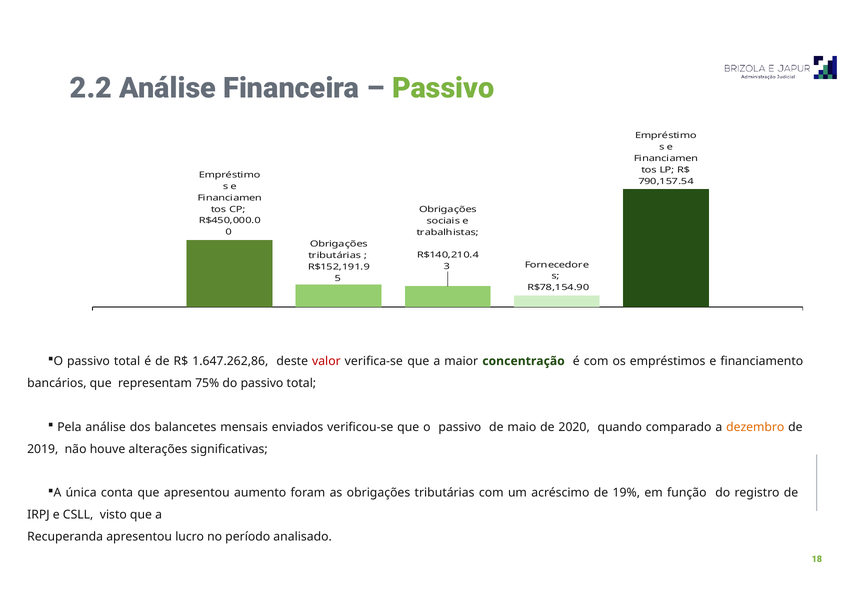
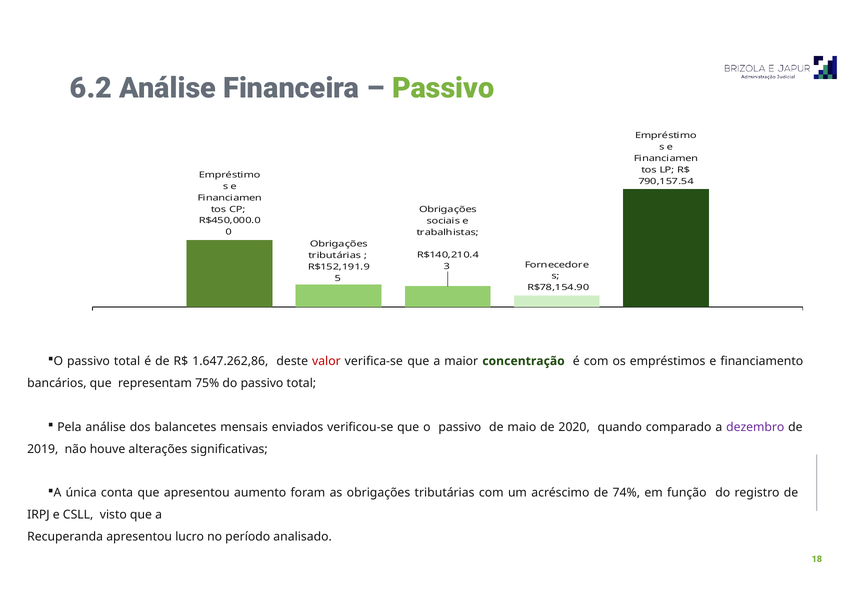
2.2: 2.2 -> 6.2 (91, 88)
dezembro colour: orange -> purple (755, 427)
19%: 19% -> 74% (626, 493)
